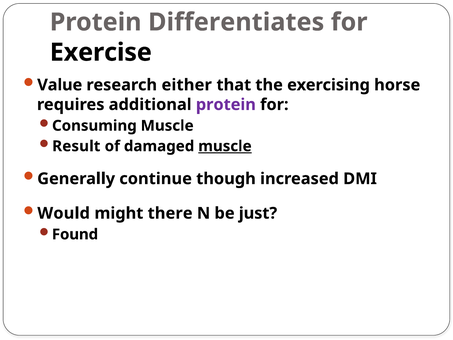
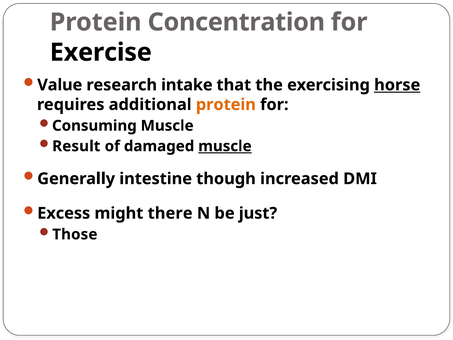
Differentiates: Differentiates -> Concentration (236, 22)
either: either -> intake (187, 85)
horse underline: none -> present (397, 85)
protein colour: purple -> orange (226, 105)
continue: continue -> intestine (156, 179)
Would: Would -> Excess (64, 213)
Found: Found -> Those (75, 234)
